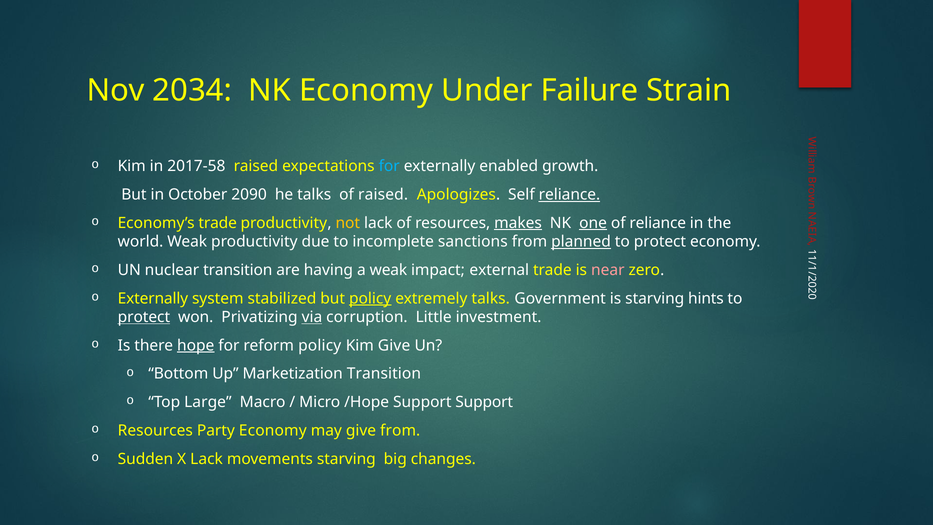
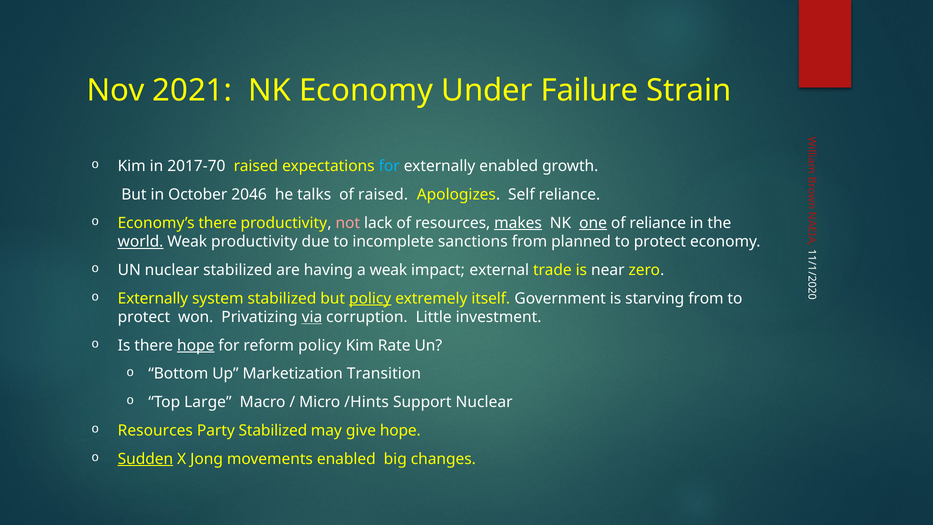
2034: 2034 -> 2021 (192, 90)
2017-58: 2017-58 -> 2017-70 (196, 166)
2090: 2090 -> 2046 (249, 195)
reliance underline: present -> none (569, 195)
Economy’s trade: trade -> there (218, 223)
not colour: yellow -> pink (348, 223)
world underline: none -> present (141, 242)
planned underline: present -> none (581, 242)
nuclear transition: transition -> stabilized (238, 270)
near colour: pink -> white (608, 270)
extremely talks: talks -> itself (491, 298)
starving hints: hints -> from (706, 298)
protect underline: present -> none (144, 317)
Kim Give: Give -> Rate (394, 345)
/Hope: /Hope -> /Hints (367, 402)
Support Support: Support -> Nuclear (484, 402)
Party Economy: Economy -> Stabilized (273, 430)
give from: from -> hope (400, 430)
Sudden underline: none -> present (145, 459)
X Lack: Lack -> Jong (207, 459)
movements starving: starving -> enabled (346, 459)
